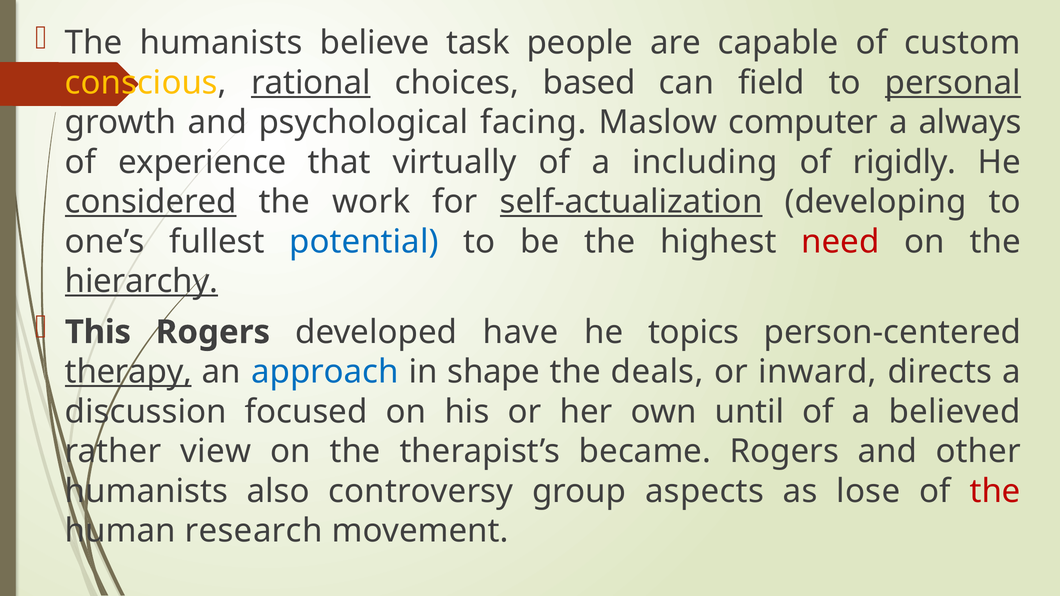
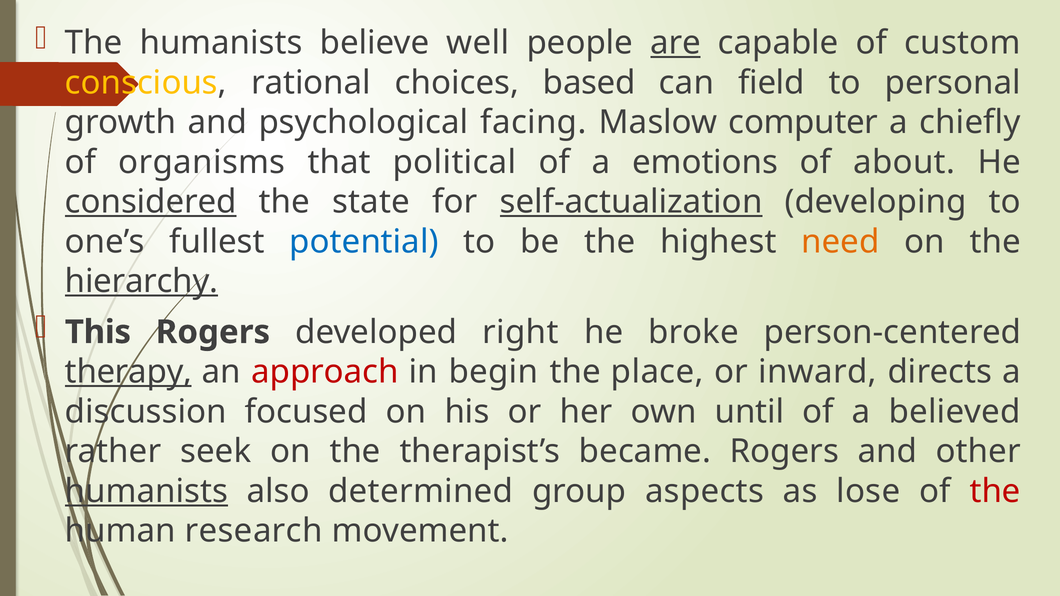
task: task -> well (478, 43)
are underline: none -> present (676, 43)
rational underline: present -> none (311, 83)
personal underline: present -> none (953, 83)
always: always -> chiefly (970, 122)
experience: experience -> organisms (202, 162)
virtually: virtually -> political (455, 162)
including: including -> emotions (705, 162)
rigidly: rigidly -> about (904, 162)
work: work -> state (371, 202)
need colour: red -> orange (840, 242)
have: have -> right (520, 332)
topics: topics -> broke (694, 332)
approach colour: blue -> red (325, 372)
shape: shape -> begin (493, 372)
deals: deals -> place (657, 372)
view: view -> seek (216, 452)
humanists underline: none -> present (146, 491)
controversy: controversy -> determined (421, 491)
